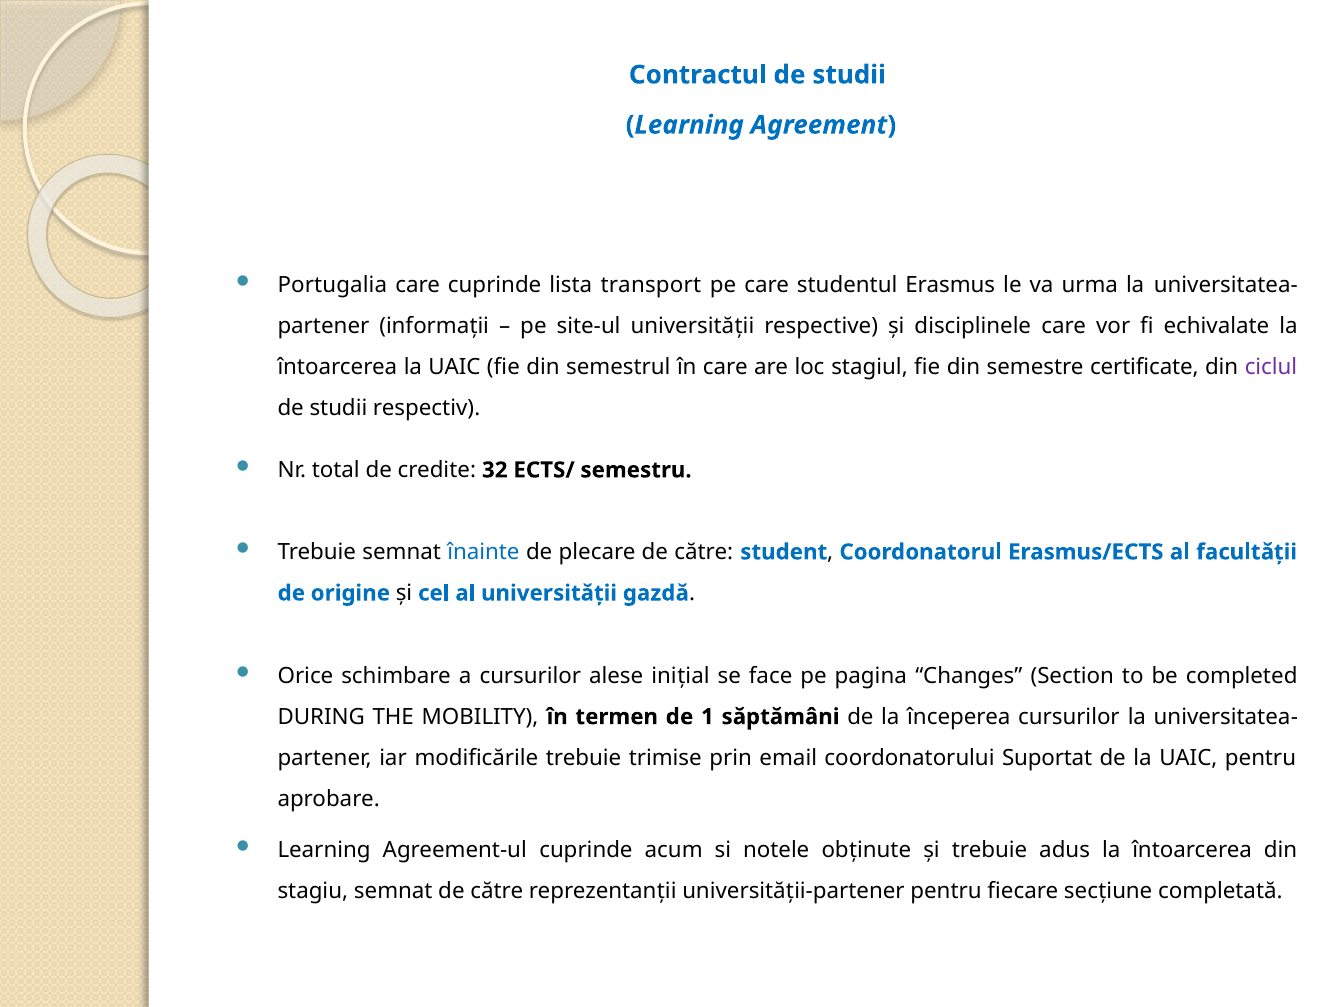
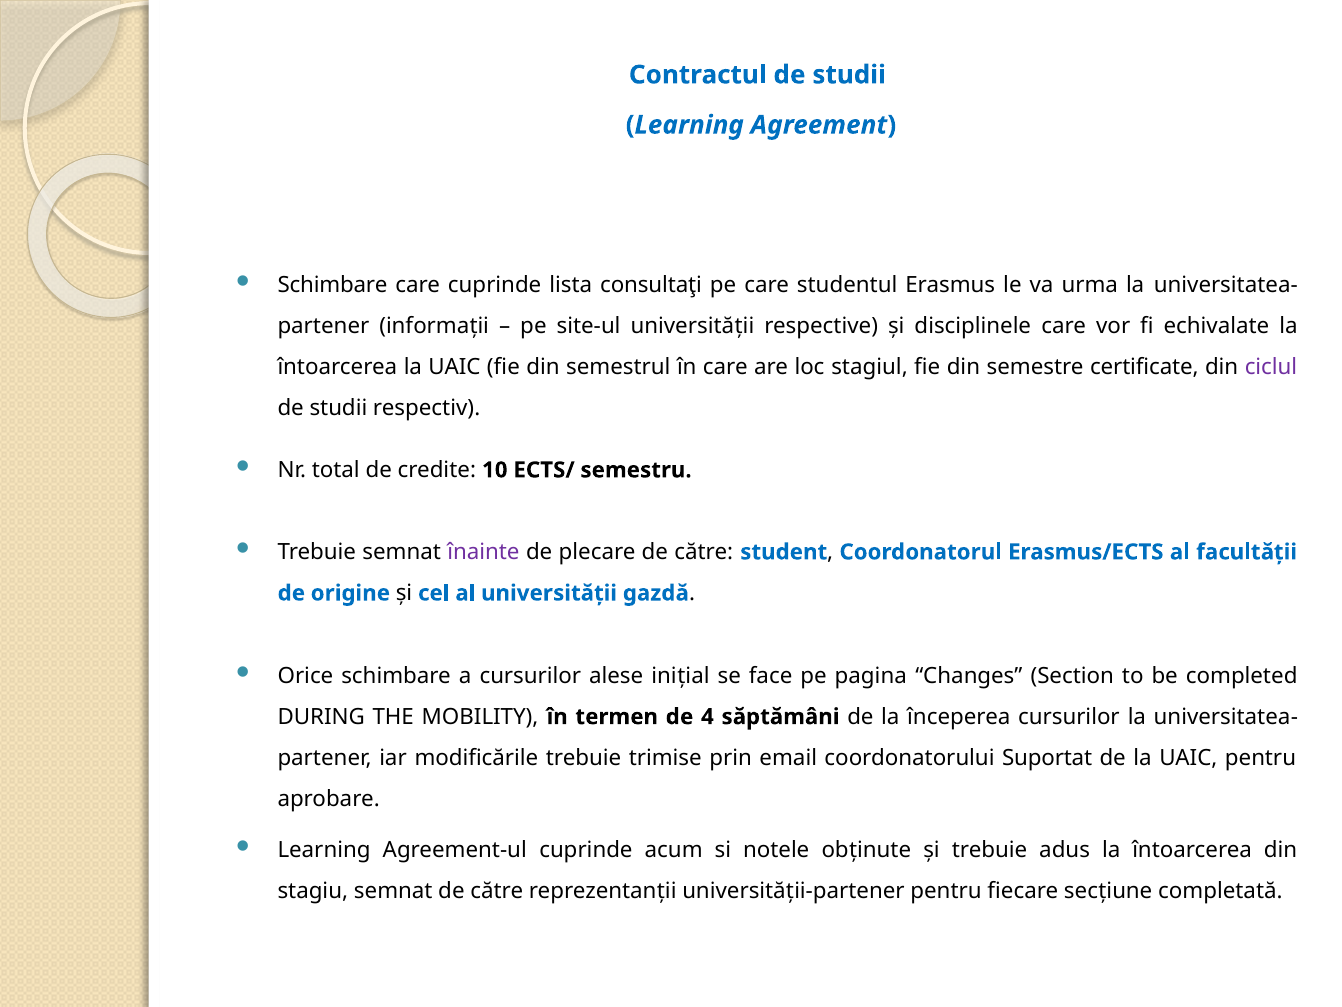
Portugalia: Portugalia -> Schimbare (333, 285)
transport: transport -> consultaţi (651, 285)
32: 32 -> 10 (495, 470)
înainte colour: blue -> purple (483, 552)
1: 1 -> 4 (707, 716)
